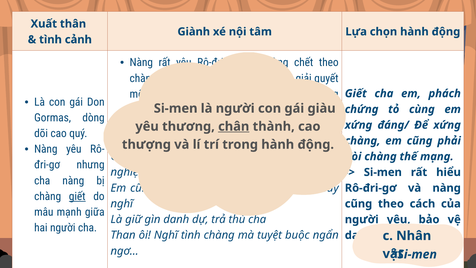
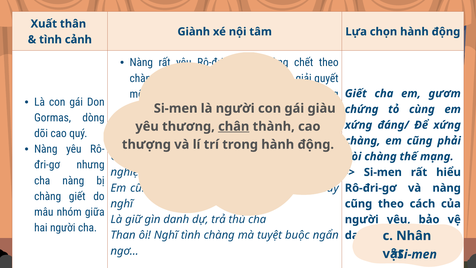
em phách: phách -> gươm (445, 93)
giết underline: present -> none (77, 196)
mạnh: mạnh -> nhóm (69, 212)
